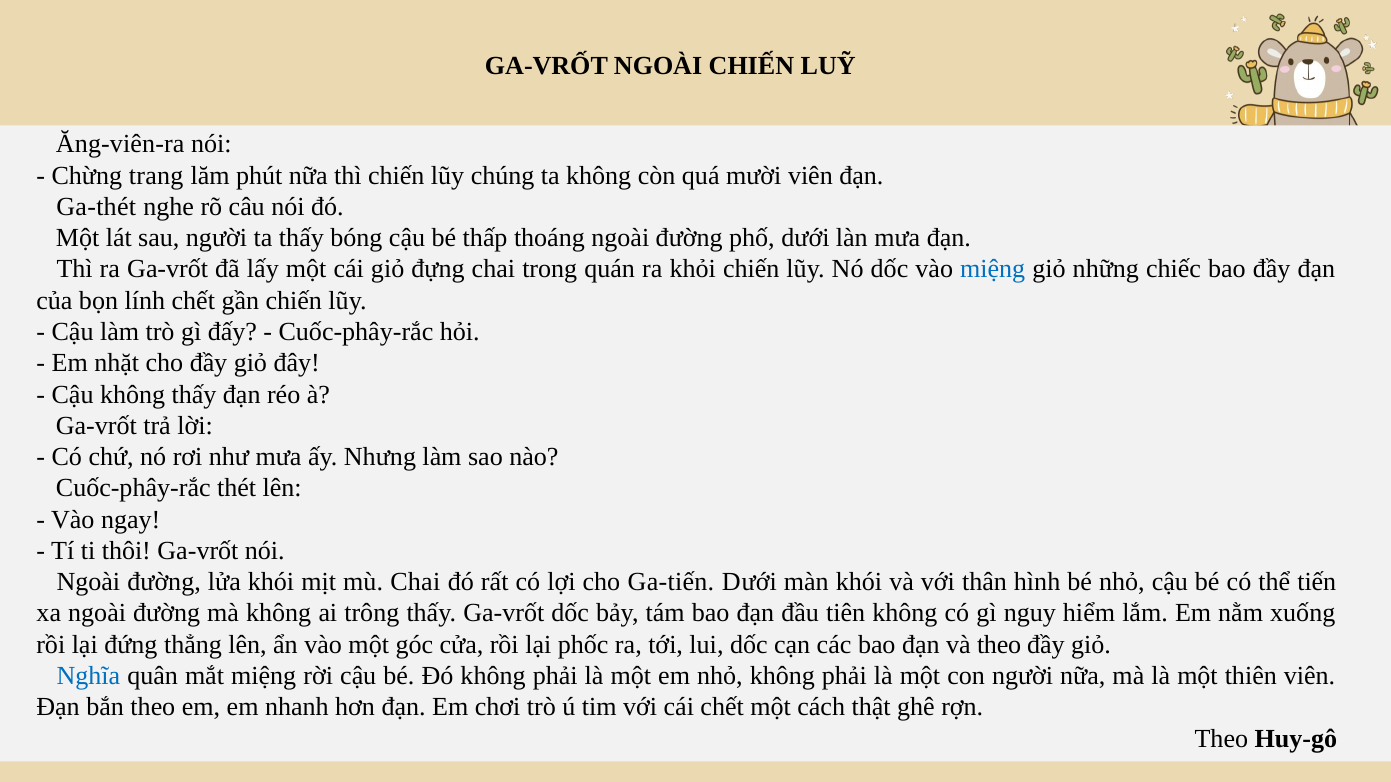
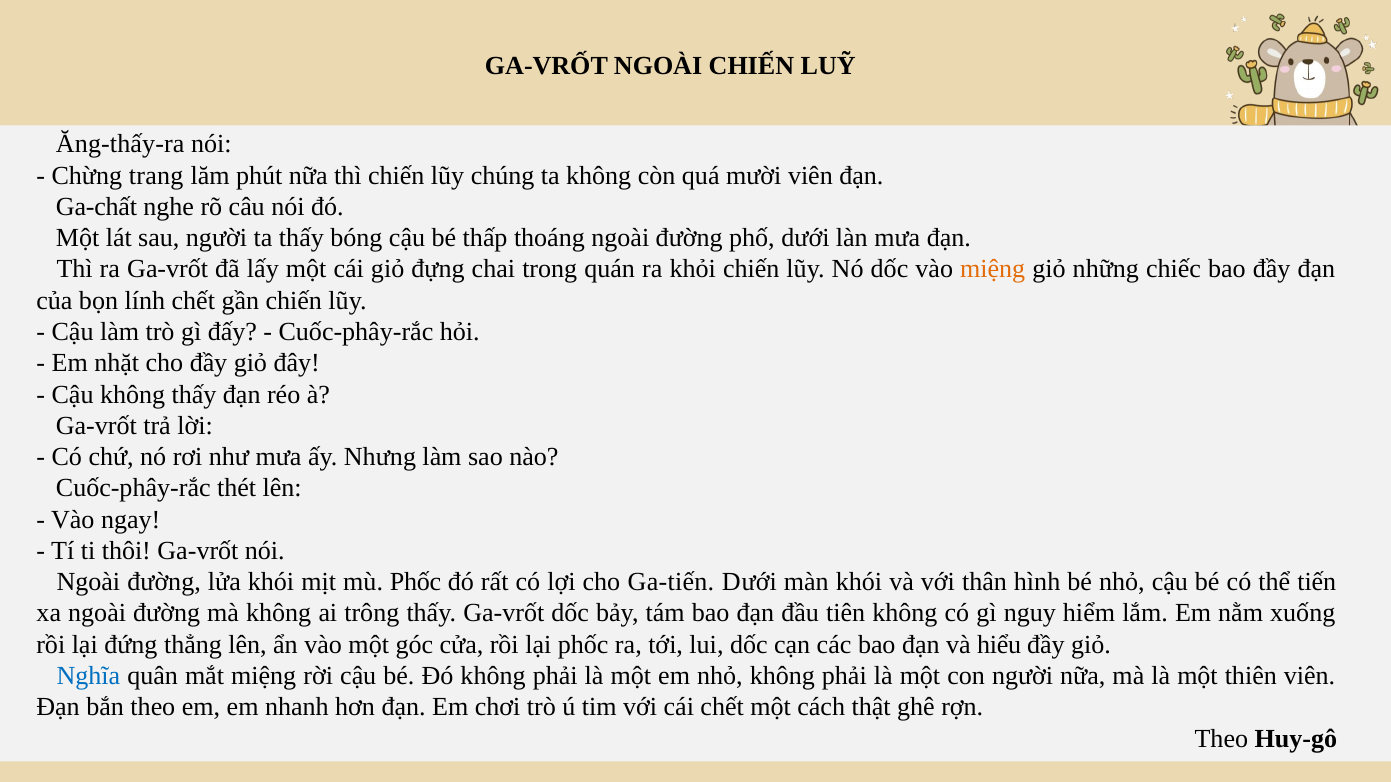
Ăng-viên-ra: Ăng-viên-ra -> Ăng-thấy-ra (120, 144)
Ga-thét: Ga-thét -> Ga-chất (96, 207)
miệng colour: blue -> orange (993, 270)
mù Chai: Chai -> Phốc (416, 582)
và theo: theo -> hiểu (999, 645)
